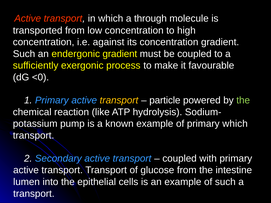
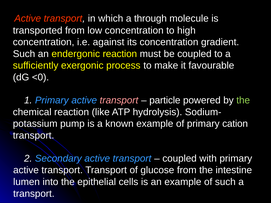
endergonic gradient: gradient -> reaction (120, 54)
transport colour: yellow -> pink (119, 100)
primary which: which -> cation (235, 124)
